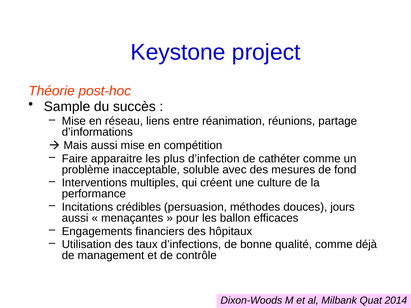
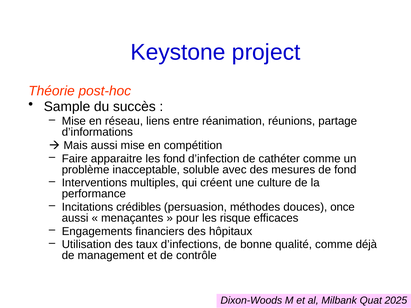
les plus: plus -> fond (174, 159)
jours: jours -> once (342, 207)
ballon: ballon -> risque (235, 218)
2014: 2014 -> 2025 (396, 301)
